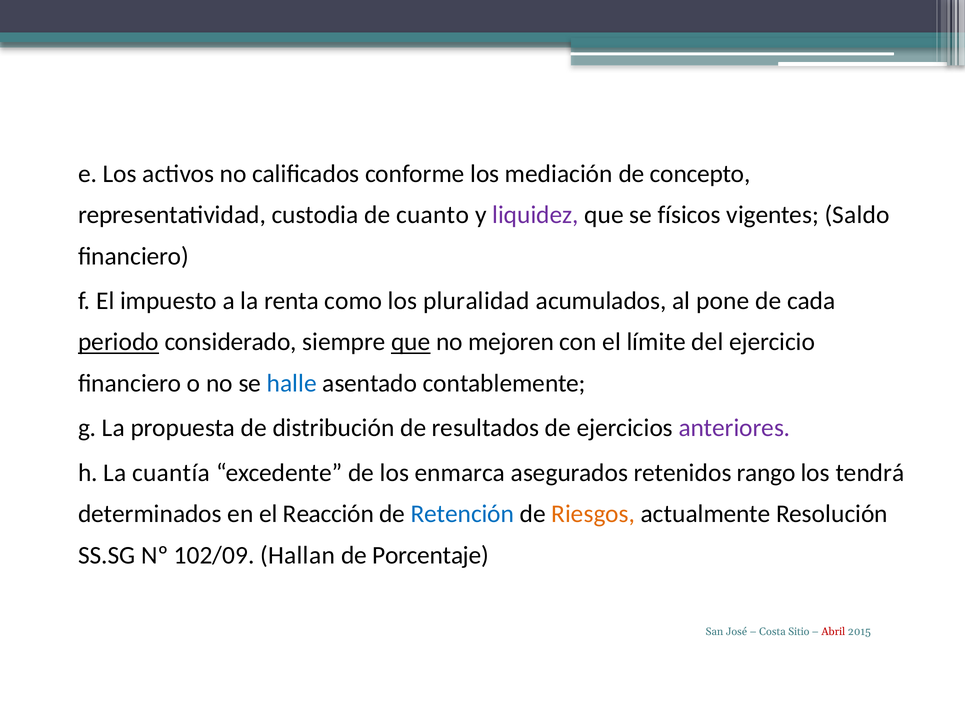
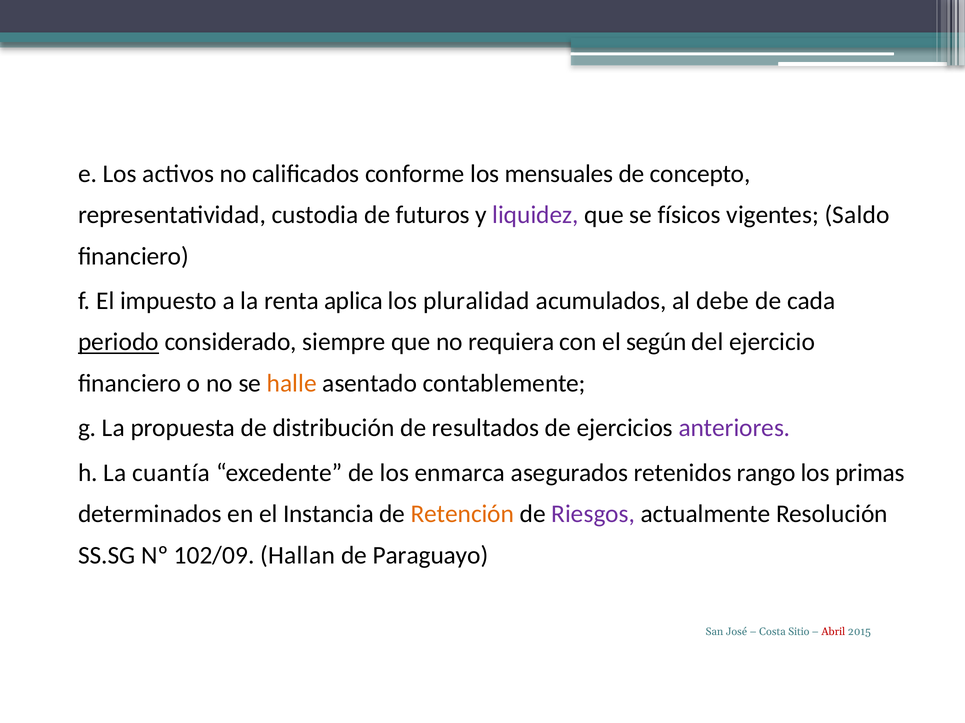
mediación: mediación -> mensuales (559, 174)
cuanto: cuanto -> futuros (433, 215)
como: como -> aplica (353, 301)
pone: pone -> debe (723, 301)
que underline: present -> none (411, 342)
mejoren: mejoren -> requiera (511, 342)
límite: límite -> según (656, 342)
halle colour: blue -> orange (292, 384)
tendrá: tendrá -> primas (870, 473)
Reacción: Reacción -> Instancia (328, 515)
Retención colour: blue -> orange (462, 515)
Riesgos colour: orange -> purple (593, 515)
Porcentaje: Porcentaje -> Paraguayo (430, 556)
